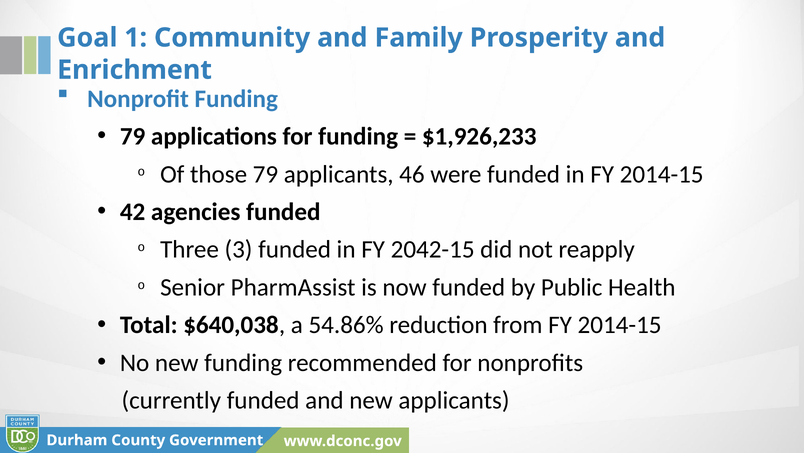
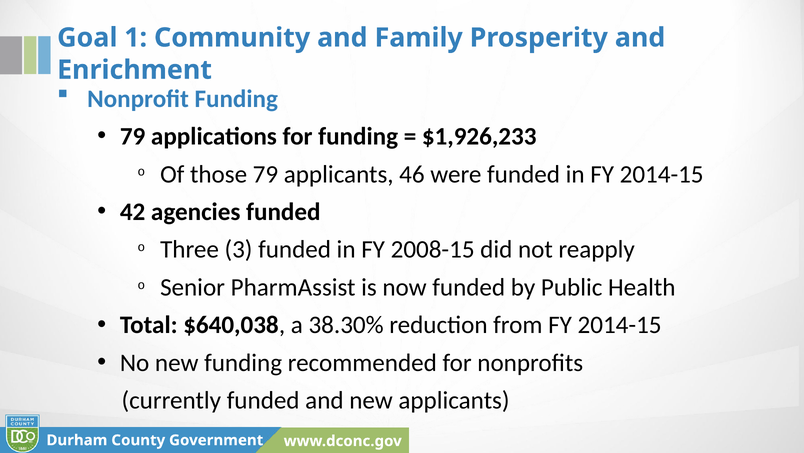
2042-15: 2042-15 -> 2008-15 (433, 249)
54.86%: 54.86% -> 38.30% (346, 325)
